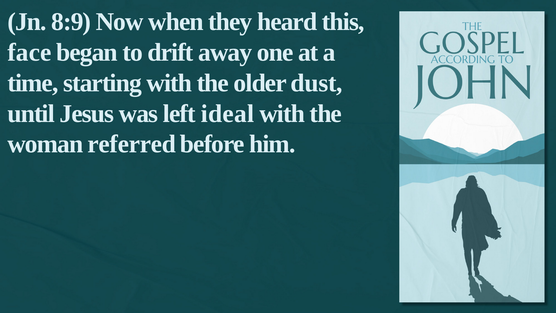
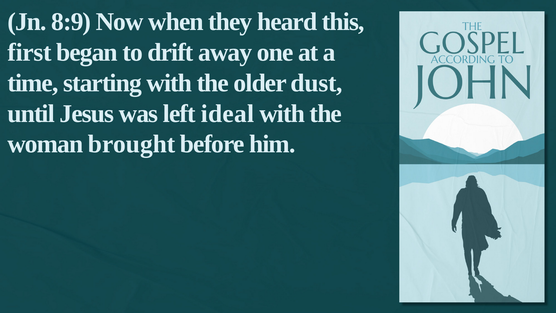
face: face -> first (30, 52)
referred: referred -> brought (132, 144)
